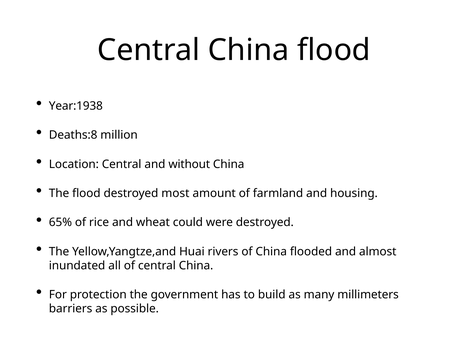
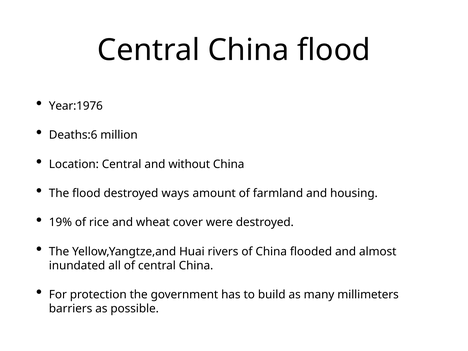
Year:1938: Year:1938 -> Year:1976 (76, 106)
Deaths:8: Deaths:8 -> Deaths:6 (73, 135)
most: most -> ways (175, 193)
65%: 65% -> 19% (60, 222)
could: could -> cover (188, 222)
